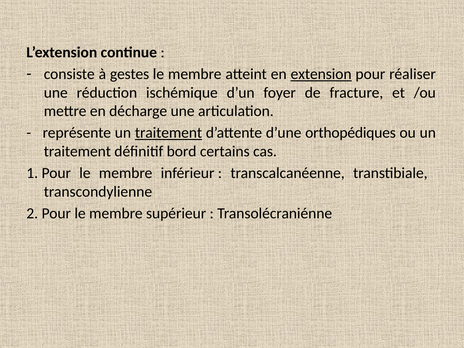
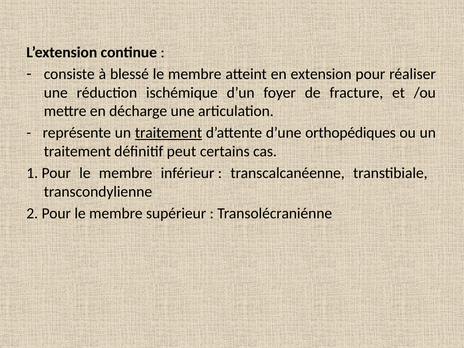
gestes: gestes -> blessé (130, 74)
extension underline: present -> none (321, 74)
bord: bord -> peut (181, 151)
